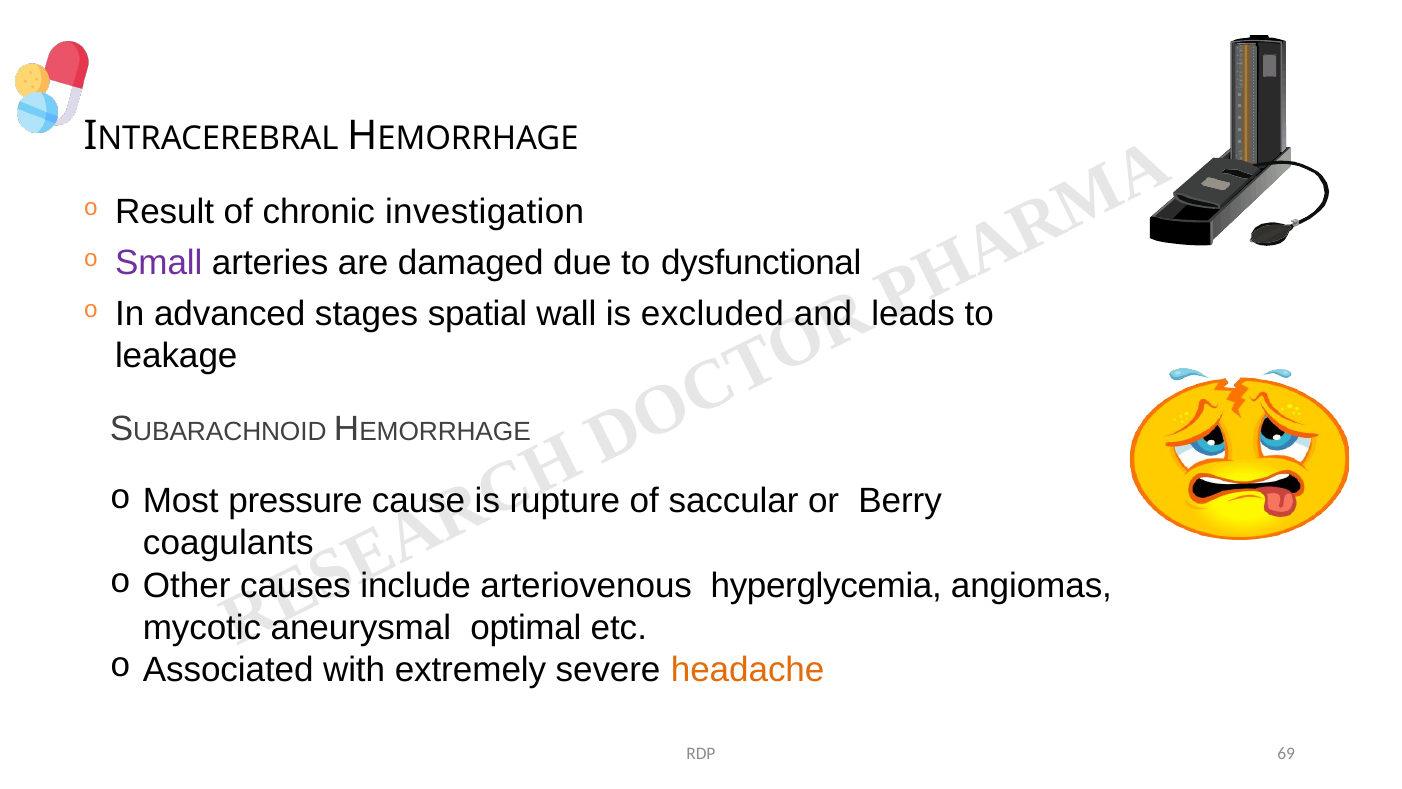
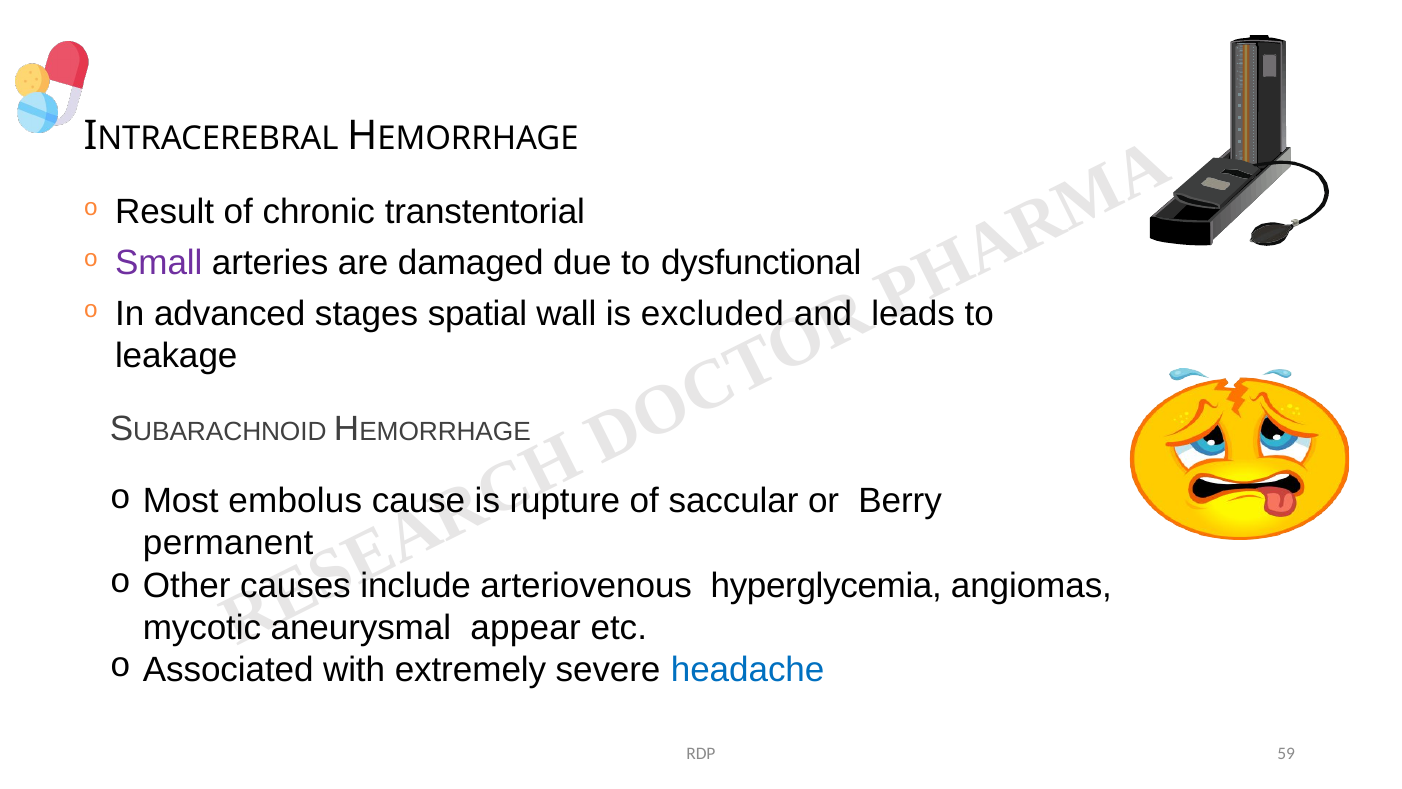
investigation: investigation -> transtentorial (485, 212)
pressure: pressure -> embolus (295, 501)
coagulants: coagulants -> permanent (228, 543)
optimal: optimal -> appear (526, 627)
headache colour: orange -> blue (748, 670)
69: 69 -> 59 (1286, 753)
